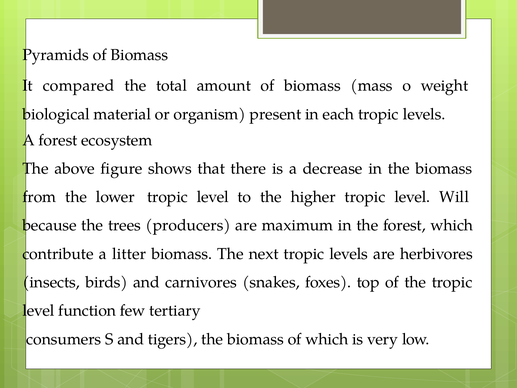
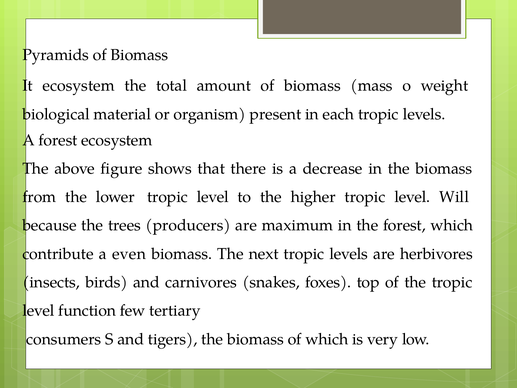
It compared: compared -> ecosystem (79, 86)
litter: litter -> even (129, 254)
